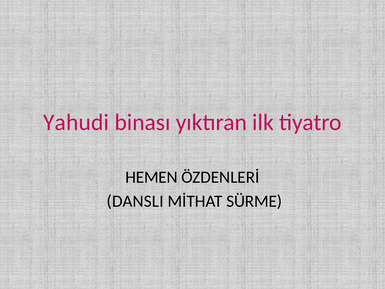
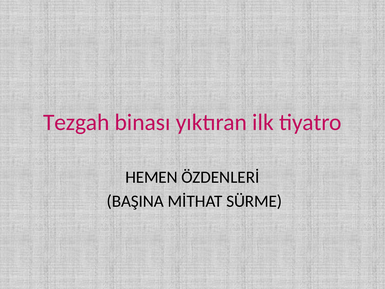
Yahudi: Yahudi -> Tezgah (76, 122)
DANSLI: DANSLI -> BAŞINA (135, 201)
